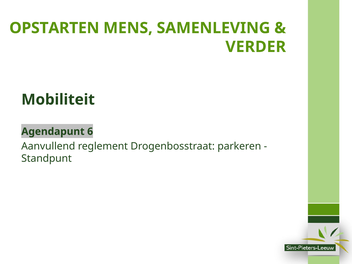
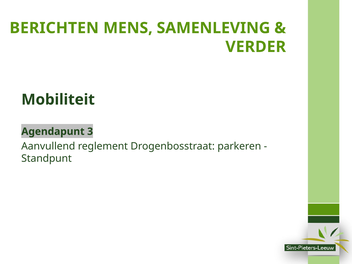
OPSTARTEN: OPSTARTEN -> BERICHTEN (54, 28)
6: 6 -> 3 (90, 132)
